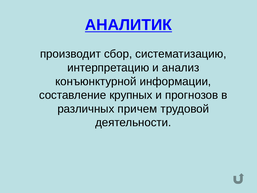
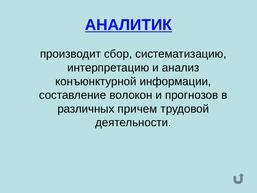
крупных: крупных -> волокон (131, 95)
